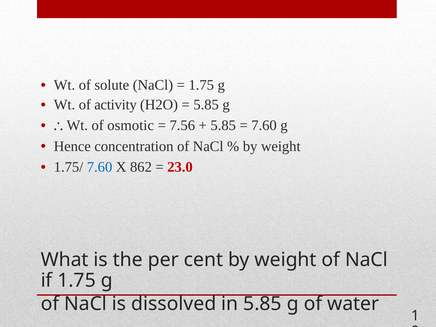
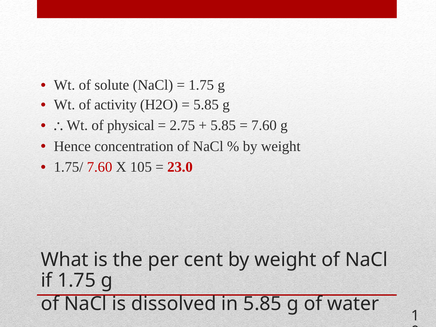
osmotic: osmotic -> physical (131, 125)
7.56: 7.56 -> 2.75 (182, 125)
7.60 colour: blue -> red (100, 167)
862: 862 -> 105 (141, 167)
